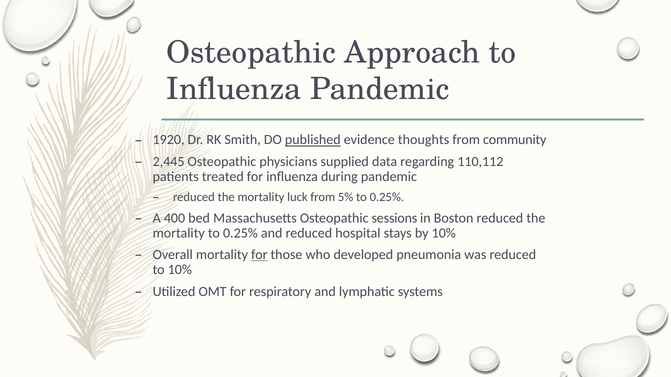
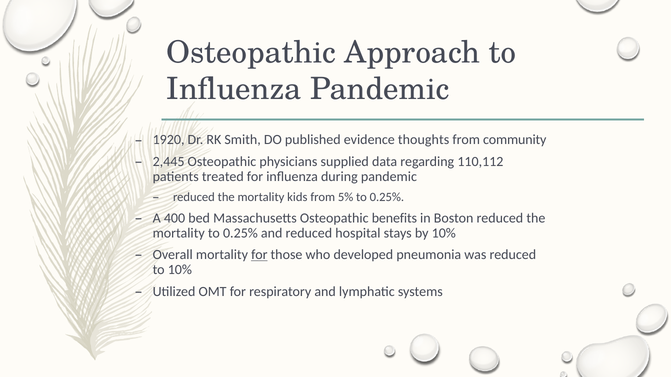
published underline: present -> none (313, 140)
luck: luck -> kids (297, 198)
sessions: sessions -> benefits (394, 218)
